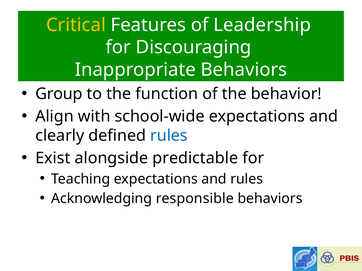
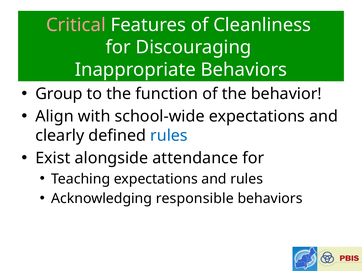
Critical colour: yellow -> pink (76, 25)
Leadership: Leadership -> Cleanliness (262, 25)
predictable: predictable -> attendance (195, 158)
